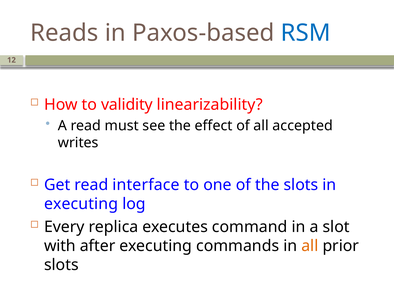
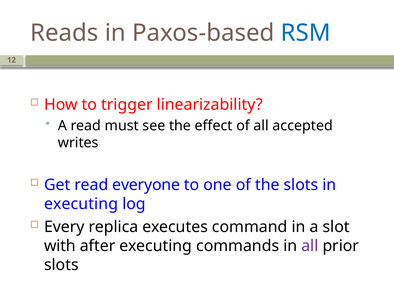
validity: validity -> trigger (127, 104)
interface: interface -> everyone (146, 184)
all colour: orange -> purple (310, 245)
